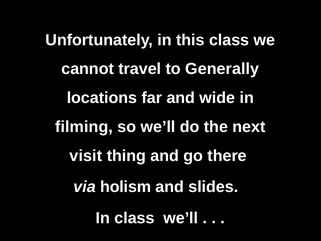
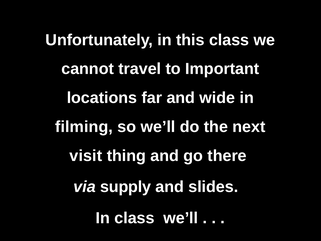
Generally: Generally -> Important (222, 69)
holism: holism -> supply (126, 187)
